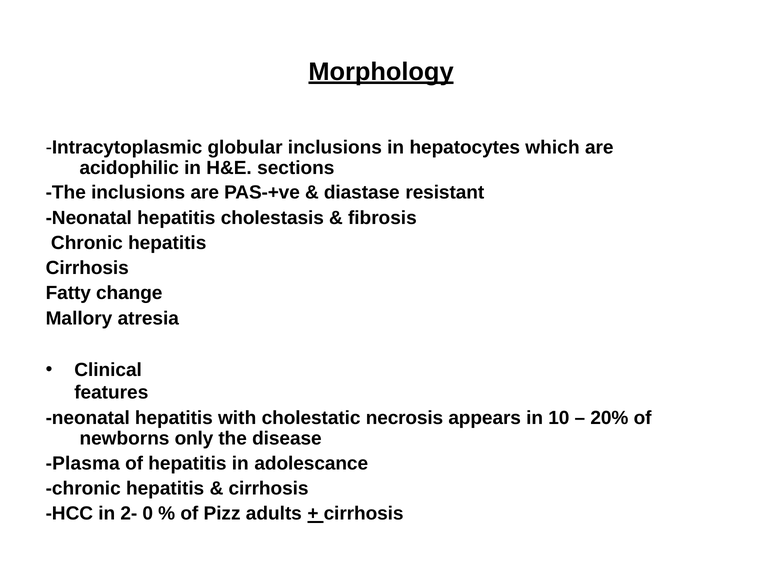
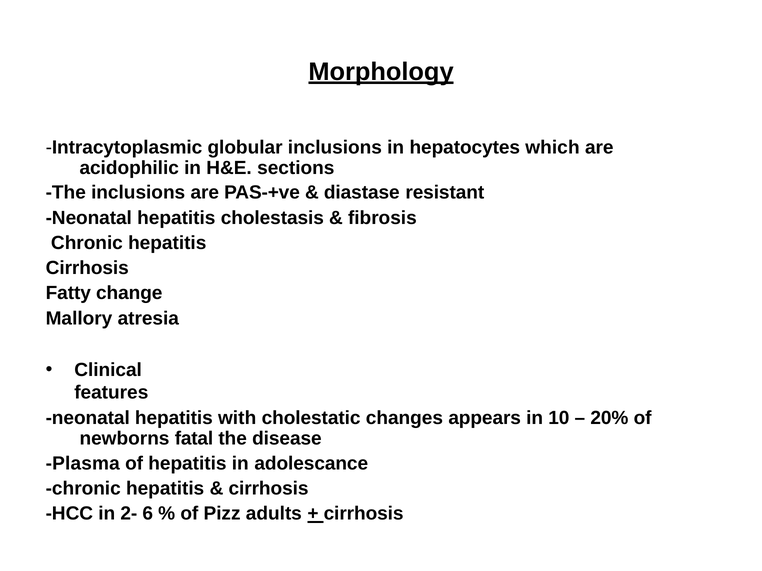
necrosis: necrosis -> changes (404, 418)
only: only -> fatal (194, 439)
0: 0 -> 6 (148, 514)
